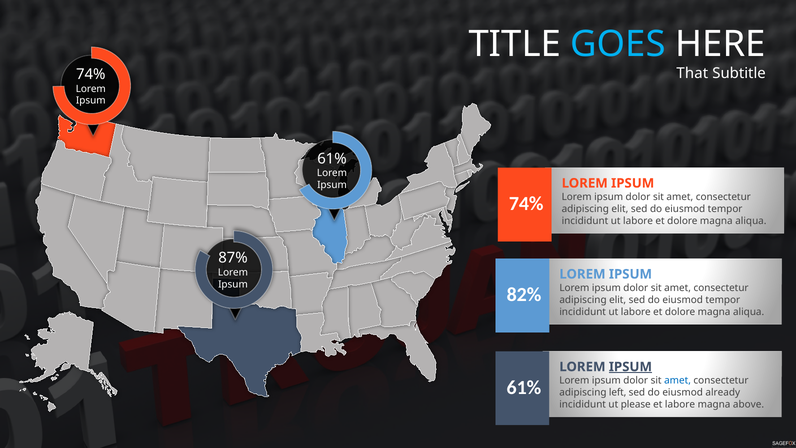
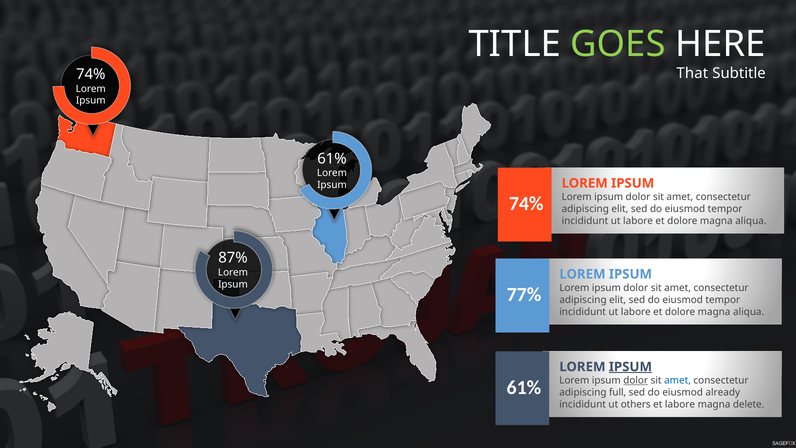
GOES colour: light blue -> light green (618, 44)
82%: 82% -> 77% (524, 295)
dolor underline: none -> present (636, 380)
left: left -> full (618, 392)
please: please -> others (636, 404)
above: above -> delete (749, 404)
